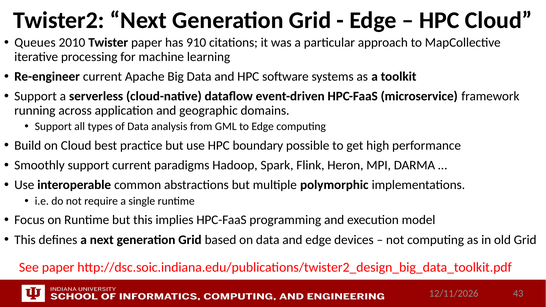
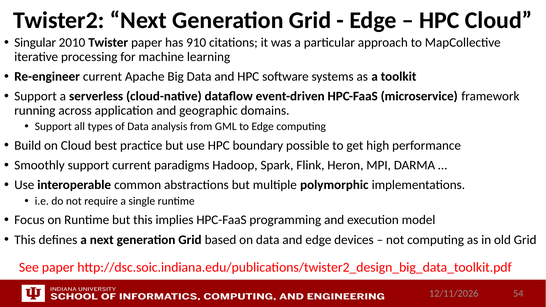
Queues: Queues -> Singular (35, 43)
43: 43 -> 54 (518, 294)
